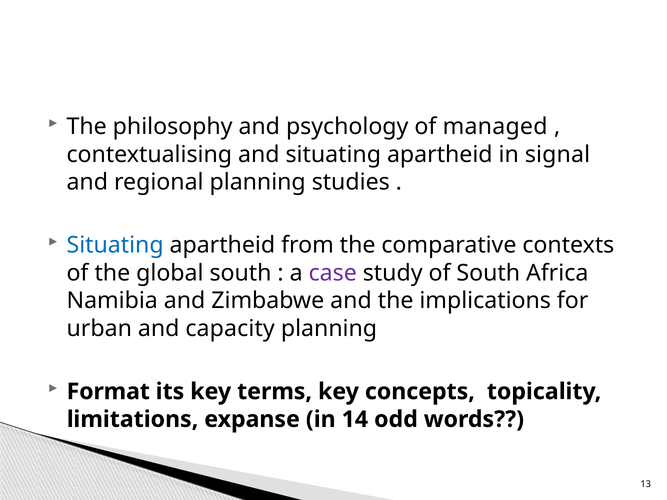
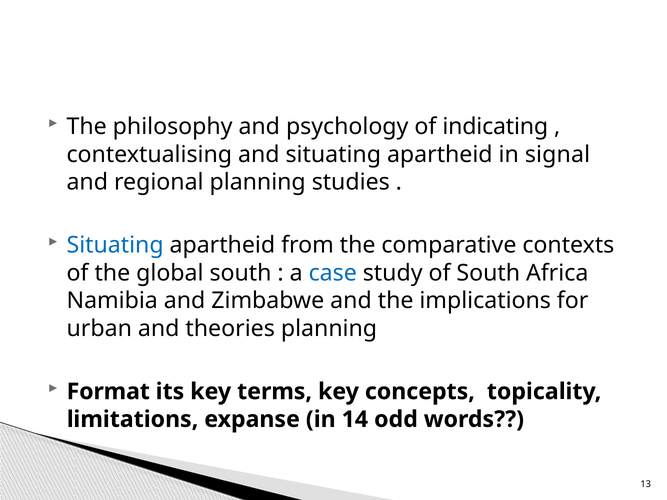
managed: managed -> indicating (495, 127)
case colour: purple -> blue (333, 273)
capacity: capacity -> theories (230, 329)
